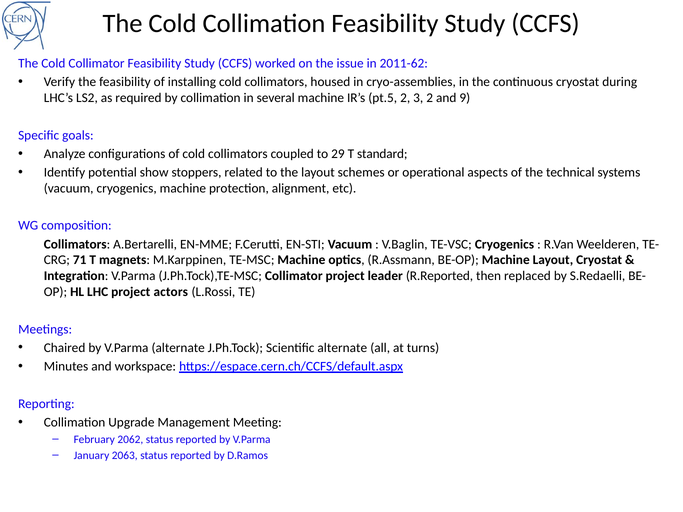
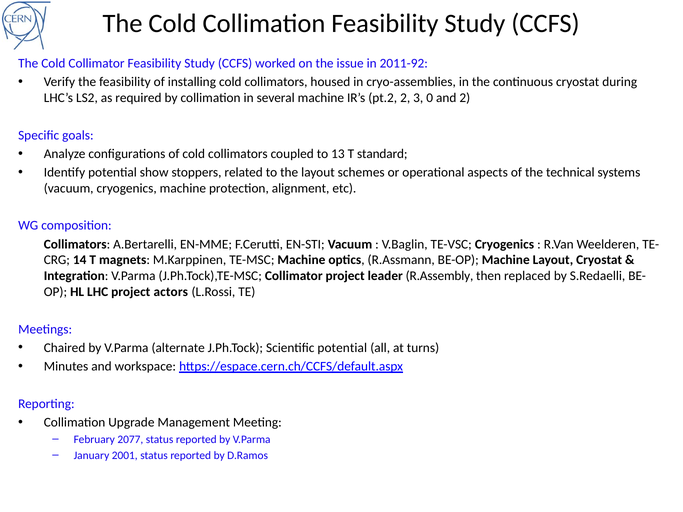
2011-62: 2011-62 -> 2011-92 (404, 64)
pt.5: pt.5 -> pt.2 (383, 98)
3 2: 2 -> 0 (430, 98)
and 9: 9 -> 2 (465, 98)
29: 29 -> 13 (338, 154)
71: 71 -> 14 (80, 260)
R.Reported: R.Reported -> R.Assembly (440, 276)
Scientific alternate: alternate -> potential (342, 348)
2062: 2062 -> 2077 (130, 440)
2063: 2063 -> 2001 (125, 455)
